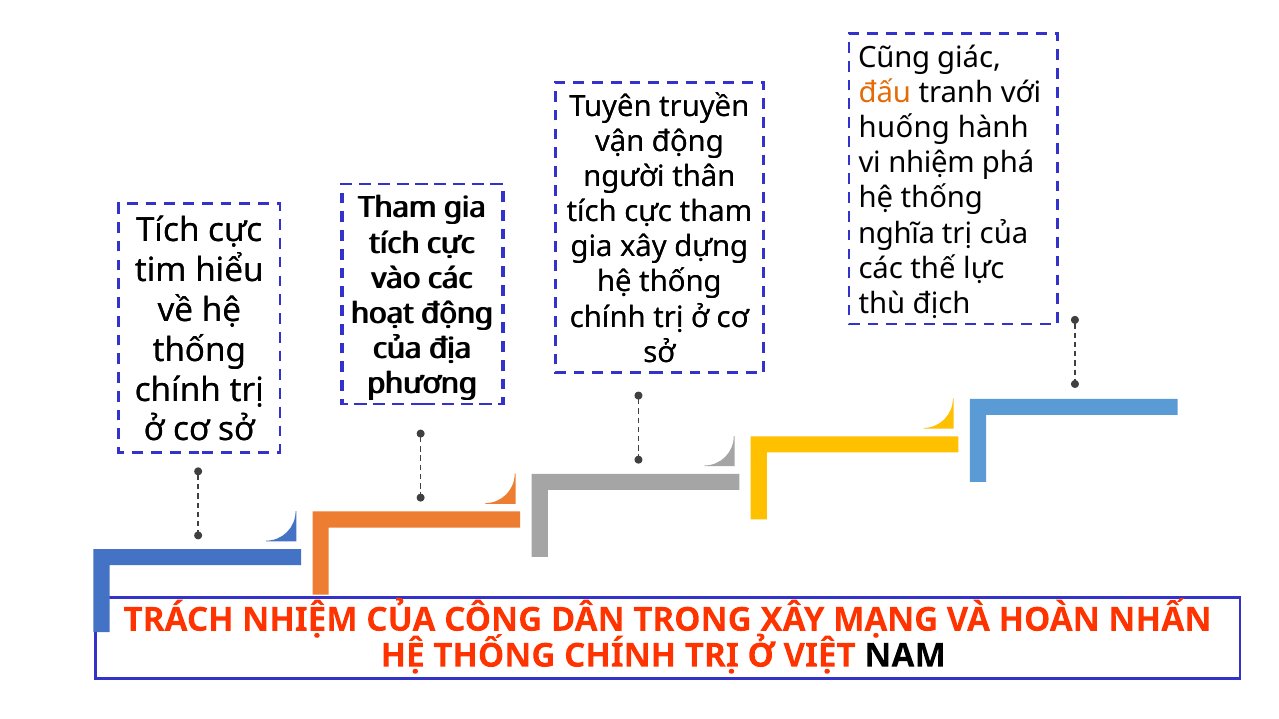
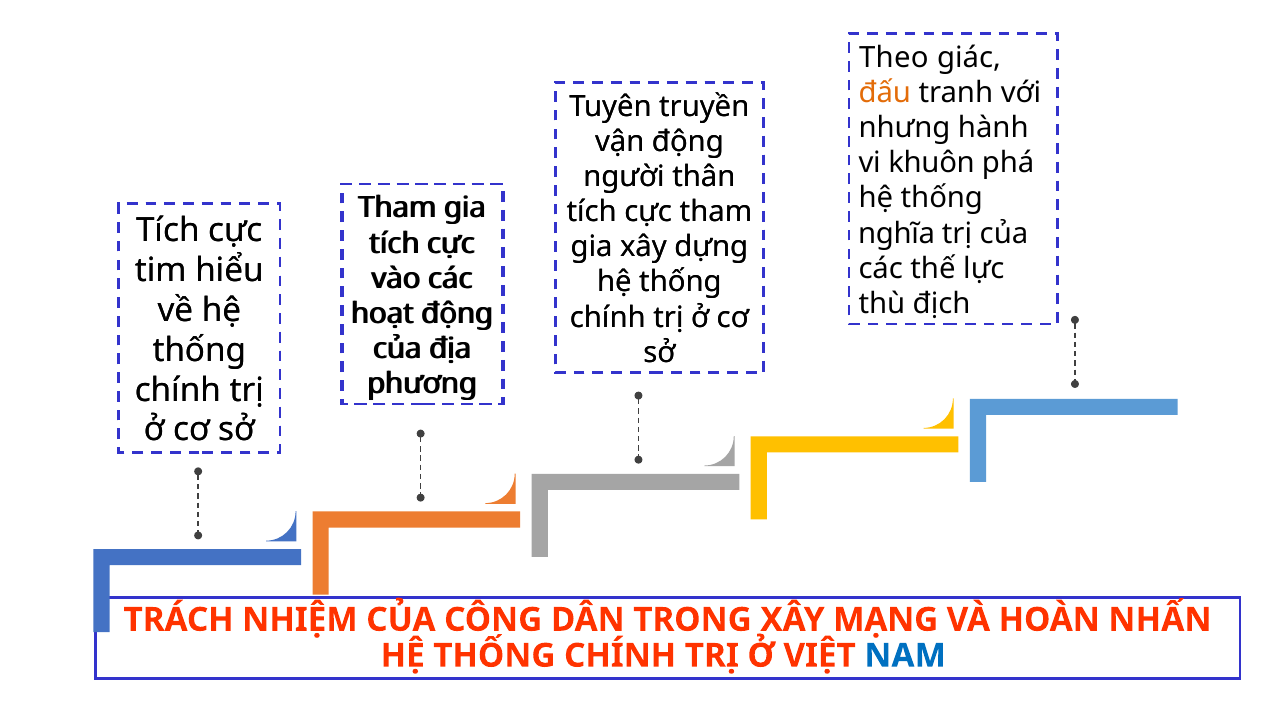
Cũng: Cũng -> Theo (894, 58)
huống: huống -> nhưng (905, 128)
vi nhiệm: nhiệm -> khuôn (932, 163)
NAM colour: black -> blue (905, 656)
